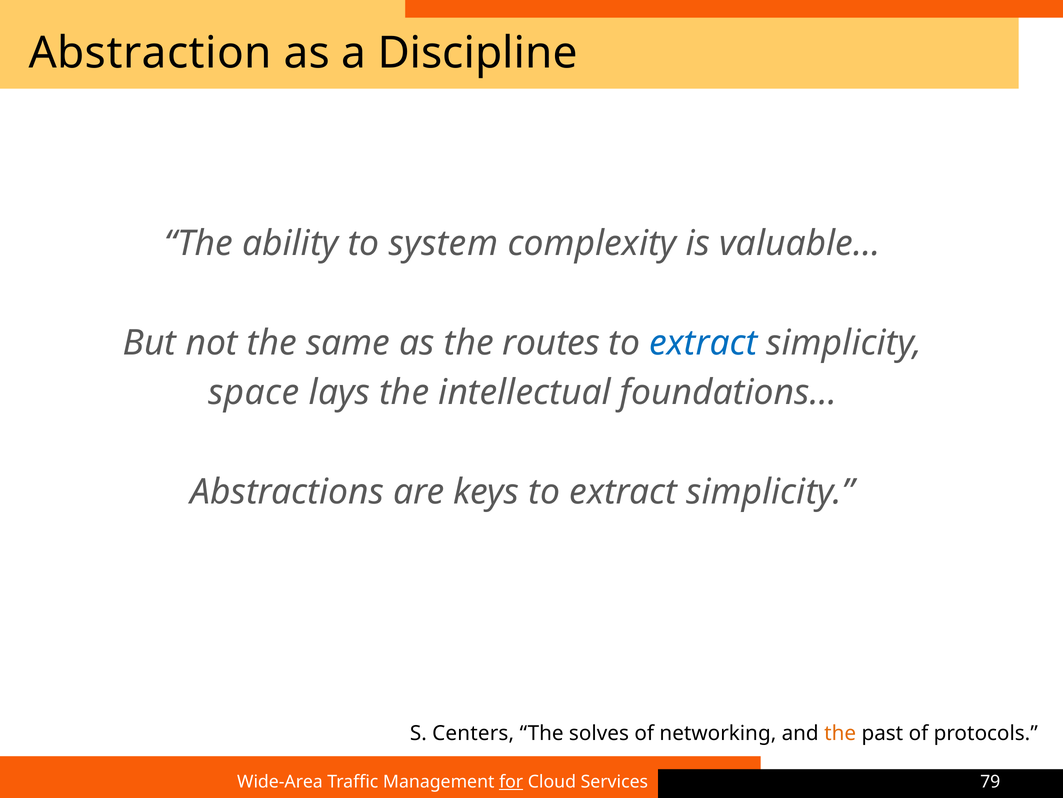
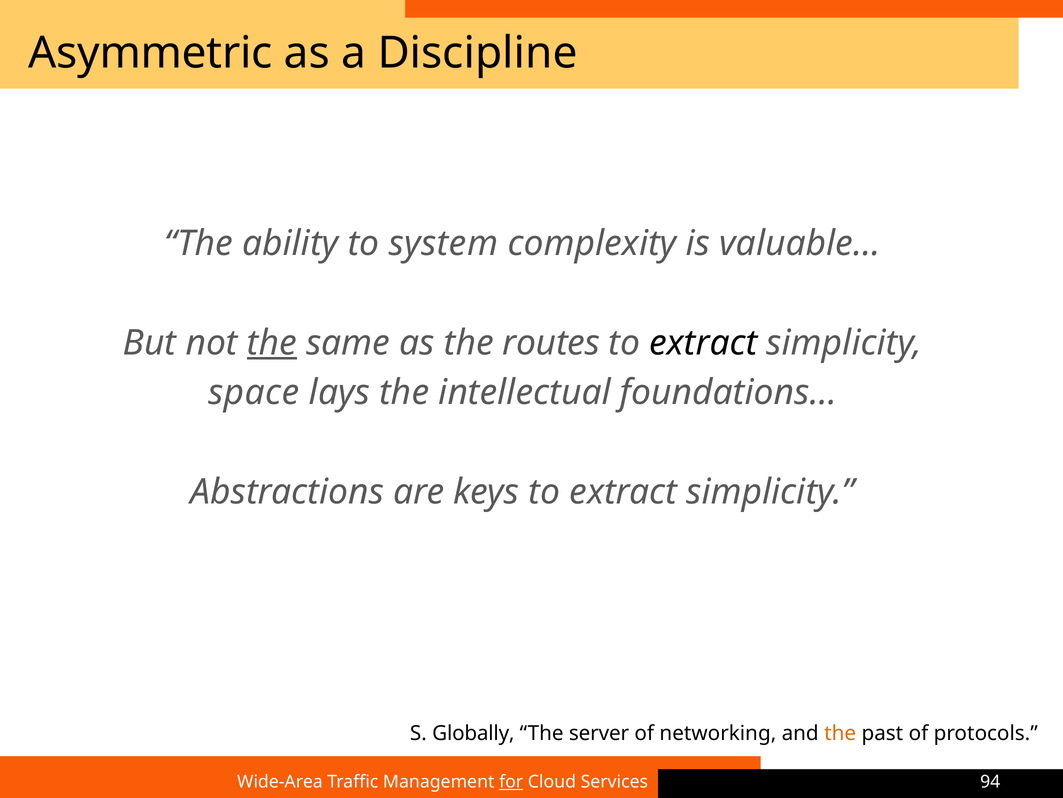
Abstraction: Abstraction -> Asymmetric (150, 53)
the underline: none -> present (272, 343)
extract colour: blue -> black (703, 343)
Centers: Centers -> Globally (473, 733)
solves: solves -> server (599, 733)
79: 79 -> 94 (990, 781)
